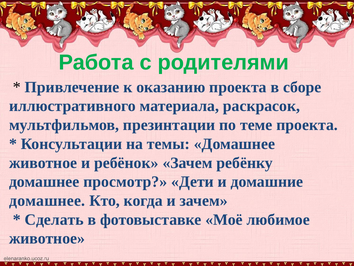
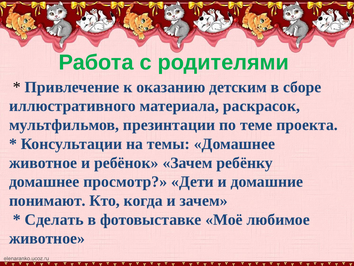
оказанию проекта: проекта -> детским (238, 87)
домашнее: домашнее -> понимают (47, 200)
